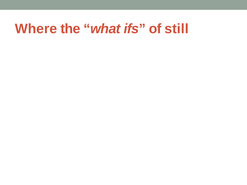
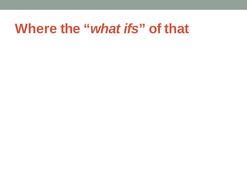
still: still -> that (177, 29)
